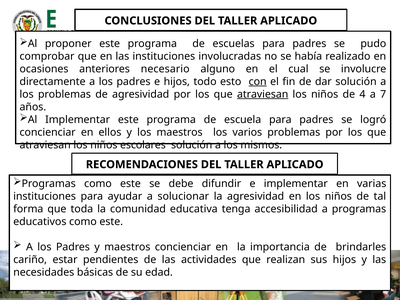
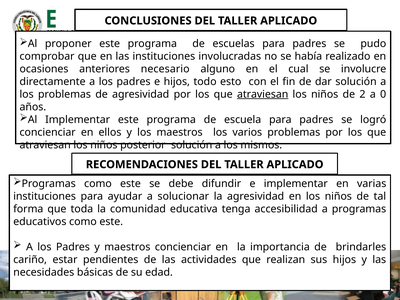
con underline: present -> none (258, 82)
4: 4 -> 2 (362, 94)
7: 7 -> 0 (383, 94)
escolares: escolares -> posterior (143, 145)
